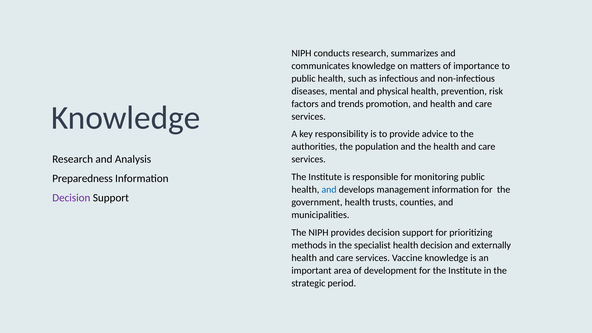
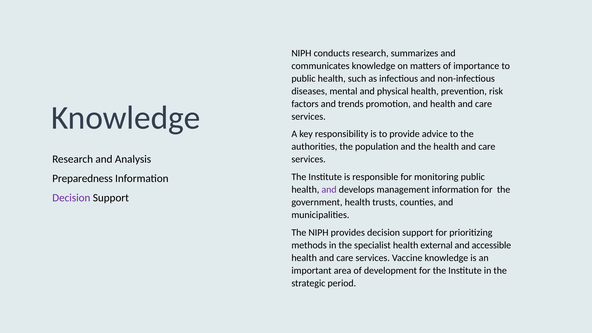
and colour: blue -> purple (329, 190)
health decision: decision -> external (437, 245)
externally: externally -> accessible (491, 245)
